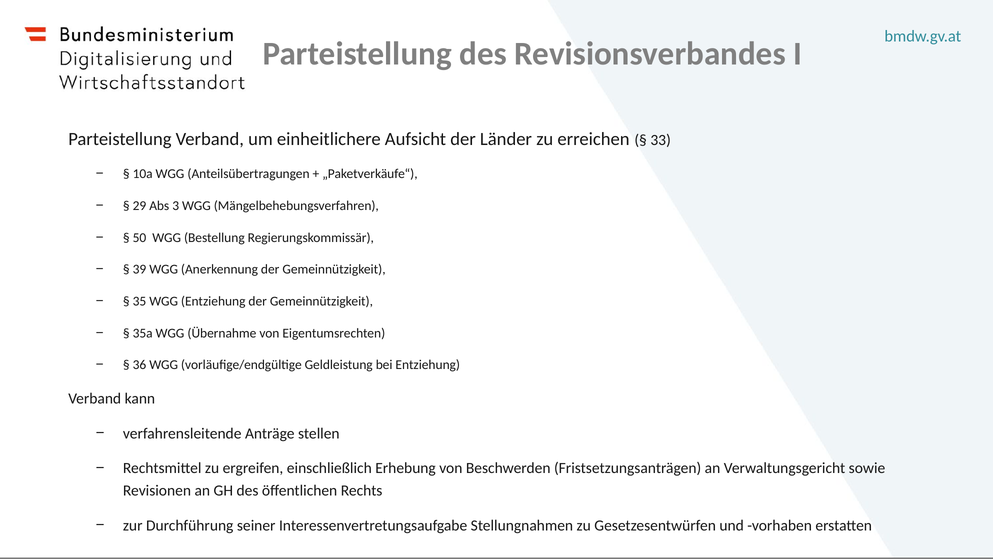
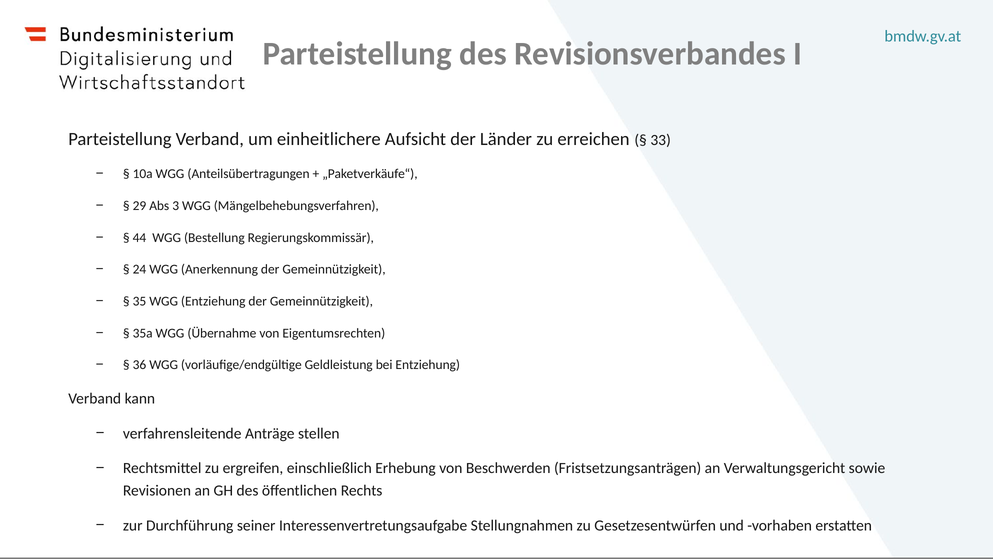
50: 50 -> 44 (139, 237)
39: 39 -> 24 (139, 269)
